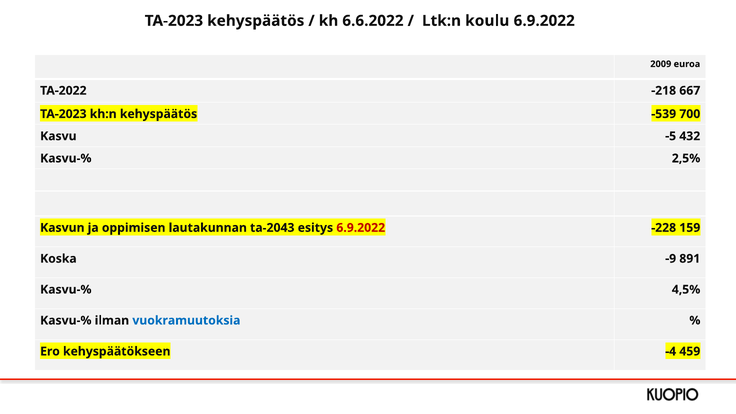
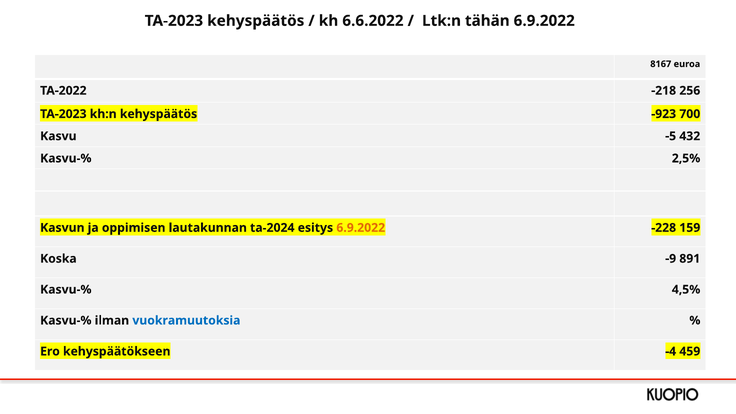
koulu: koulu -> tähän (487, 21)
2009: 2009 -> 8167 (661, 64)
667: 667 -> 256 (690, 91)
-539: -539 -> -923 (664, 114)
ta-2043: ta-2043 -> ta-2024 (272, 228)
6.9.2022 colour: red -> orange (361, 228)
